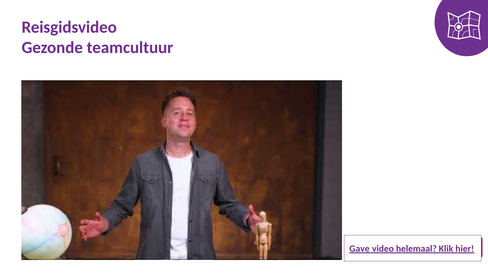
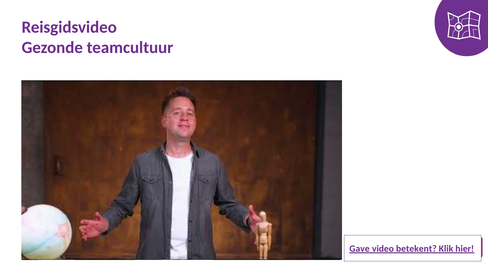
helemaal: helemaal -> betekent (416, 248)
